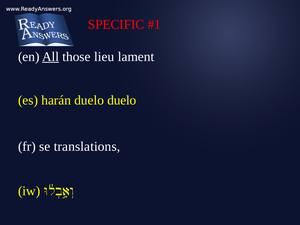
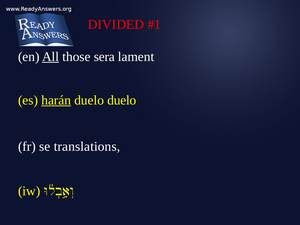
SPECIFIC: SPECIFIC -> DIVIDED (116, 24)
lieu: lieu -> sera (104, 57)
harán underline: none -> present (56, 100)
